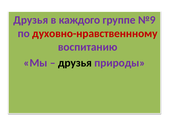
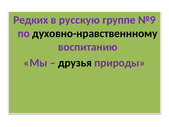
Друзья: Друзья -> Редких (31, 20)
каждого: каждого -> русскую (79, 20)
духовно-нравственнному colour: red -> black (95, 33)
